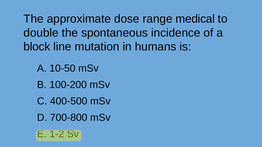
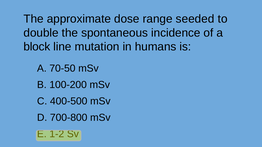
medical: medical -> seeded (195, 19)
10-50: 10-50 -> 70-50 (62, 68)
